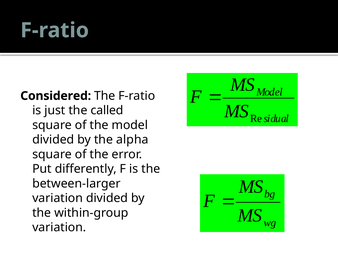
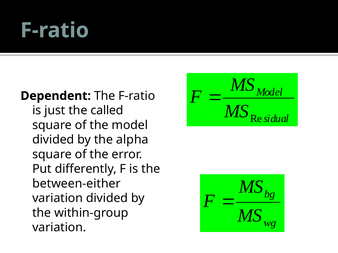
Considered: Considered -> Dependent (56, 96)
between-larger: between-larger -> between-either (76, 184)
